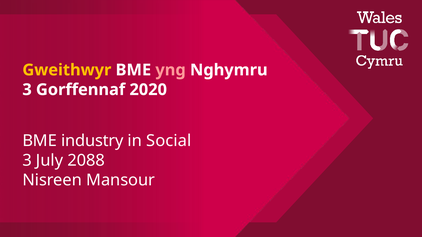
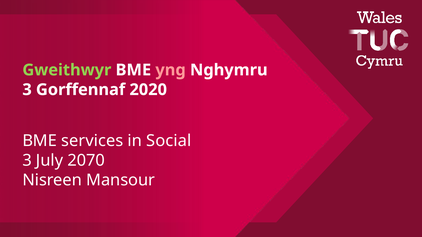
Gweithwyr colour: yellow -> light green (67, 70)
industry: industry -> services (92, 141)
2088: 2088 -> 2070 (86, 161)
